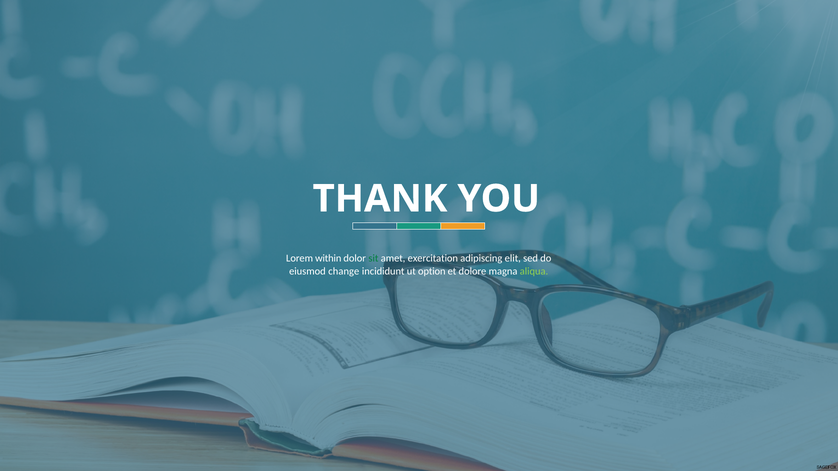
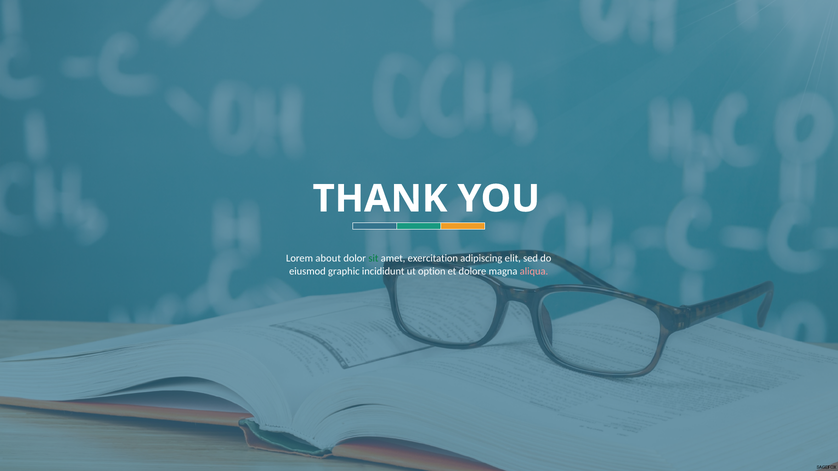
within: within -> about (328, 259)
change: change -> graphic (344, 271)
aliqua colour: light green -> pink (534, 271)
